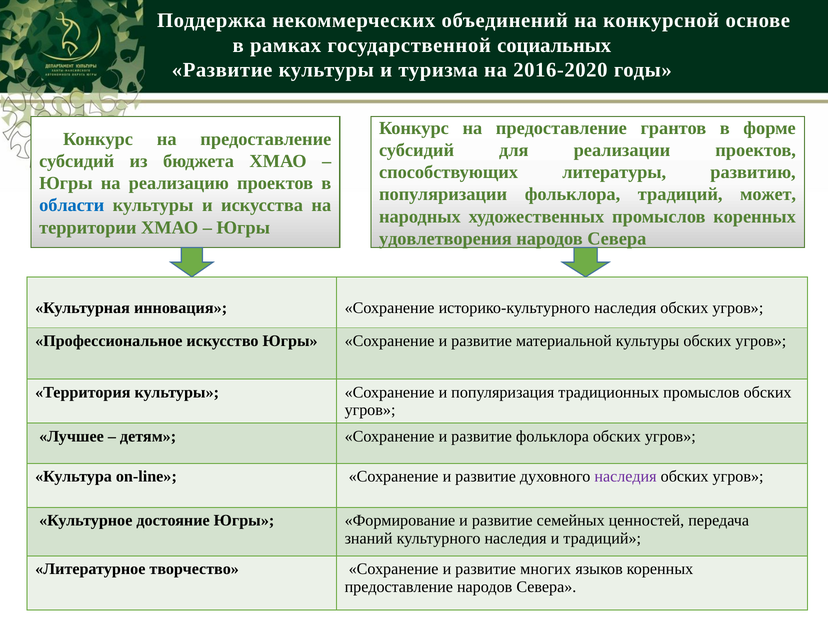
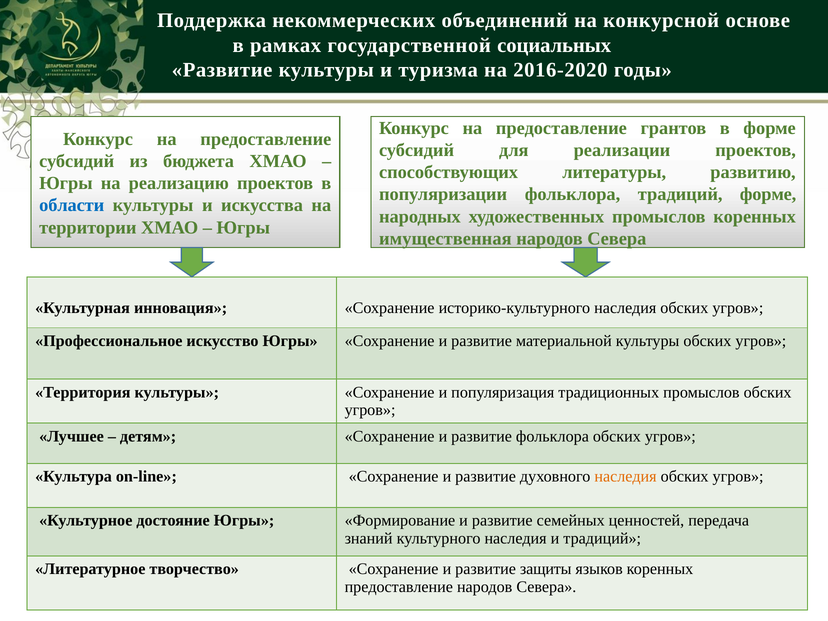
традиций может: может -> форме (768, 194)
удовлетворения: удовлетворения -> имущественная (445, 239)
наследия colour: purple -> orange (626, 477)
многих: многих -> защиты (546, 569)
